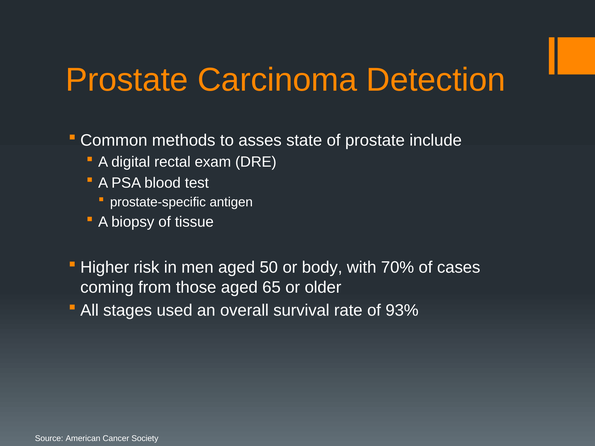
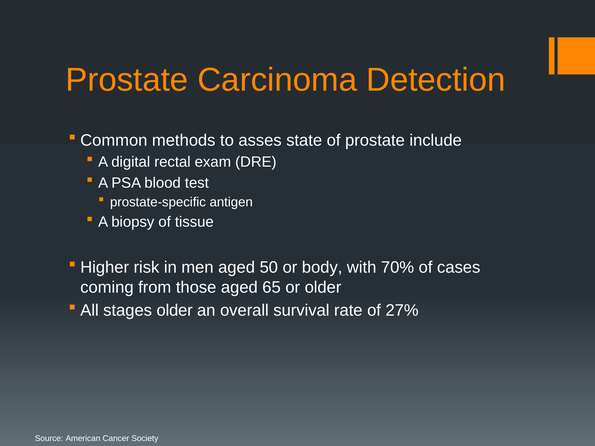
stages used: used -> older (175, 311)
93%: 93% -> 27% (402, 311)
